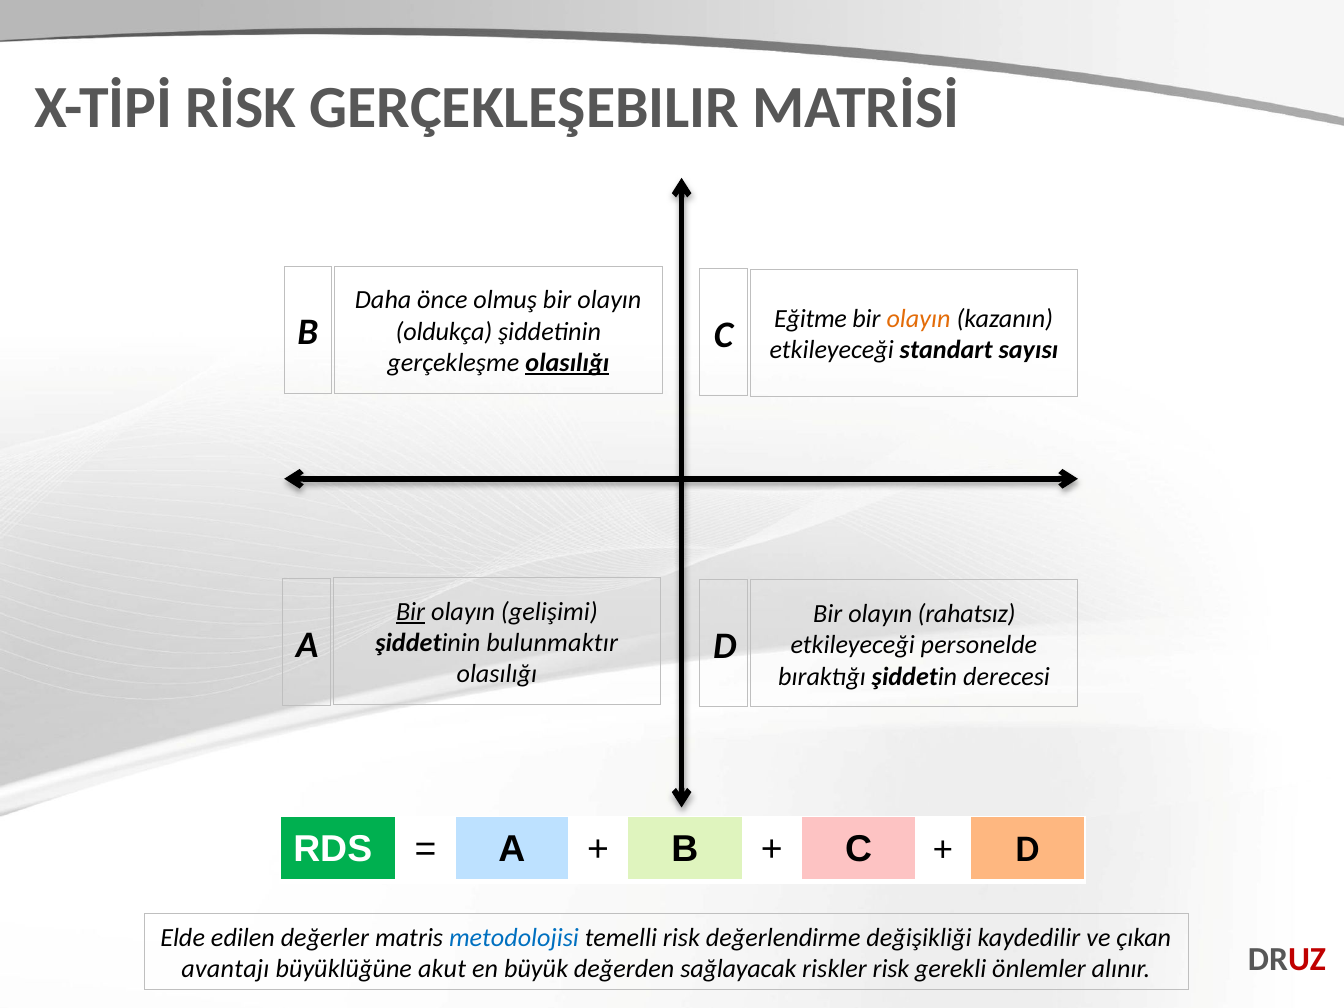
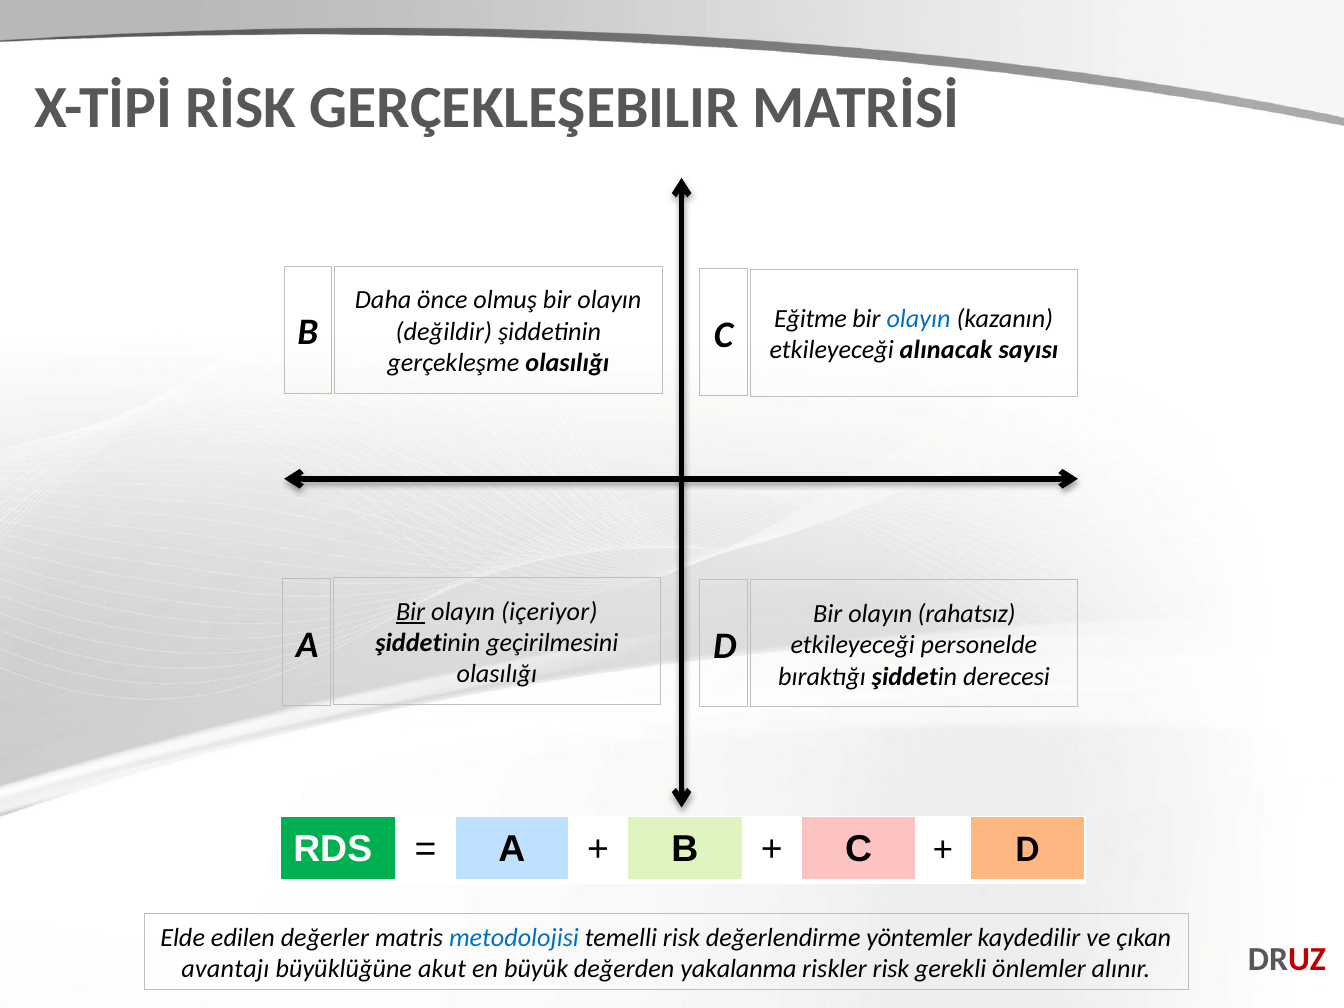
olayın colour: orange -> blue (918, 319)
oldukça: oldukça -> değildir (444, 332)
standart: standart -> alınacak (946, 350)
olasılığı underline: present -> none (567, 363)
gelişimi: gelişimi -> içeriyor (549, 612)
bulunmaktır: bulunmaktır -> geçirilmesini (552, 643)
değişikliği: değişikliği -> yöntemler (919, 938)
sağlayacak: sağlayacak -> yakalanma (738, 969)
